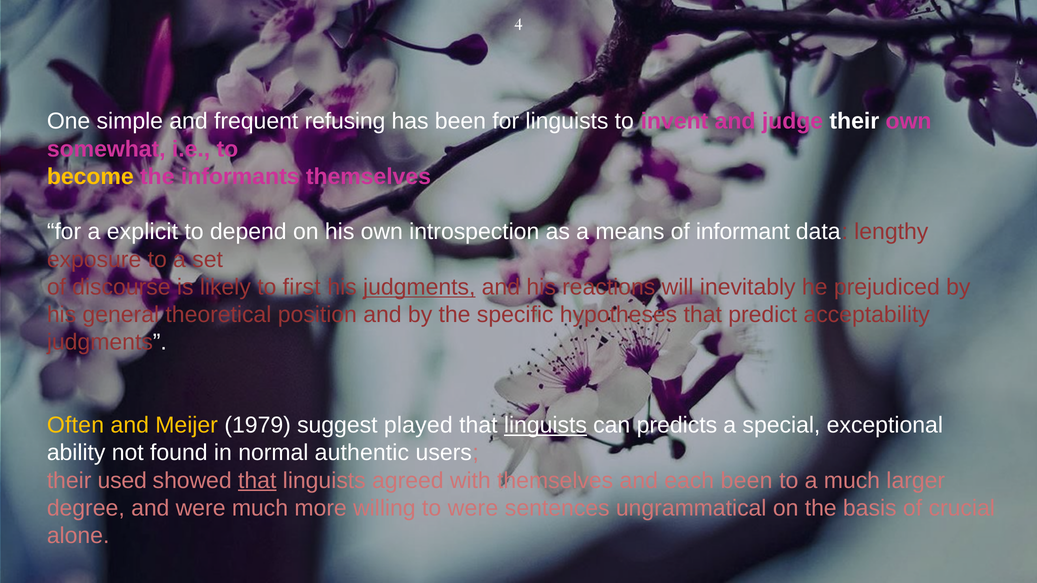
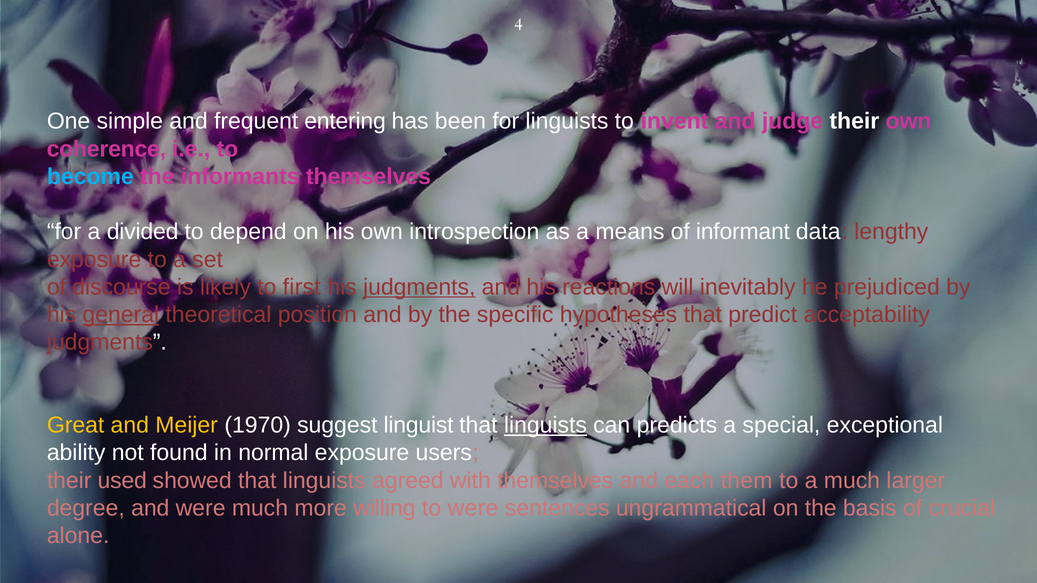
refusing: refusing -> entering (345, 121)
somewhat: somewhat -> coherence (106, 149)
become colour: yellow -> light blue (90, 177)
explicit: explicit -> divided (143, 232)
general underline: none -> present (121, 315)
Often: Often -> Great (76, 425)
1979: 1979 -> 1970 (258, 425)
played: played -> linguist (419, 425)
normal authentic: authentic -> exposure (362, 453)
that underline: present -> none (257, 481)
each been: been -> them (747, 481)
